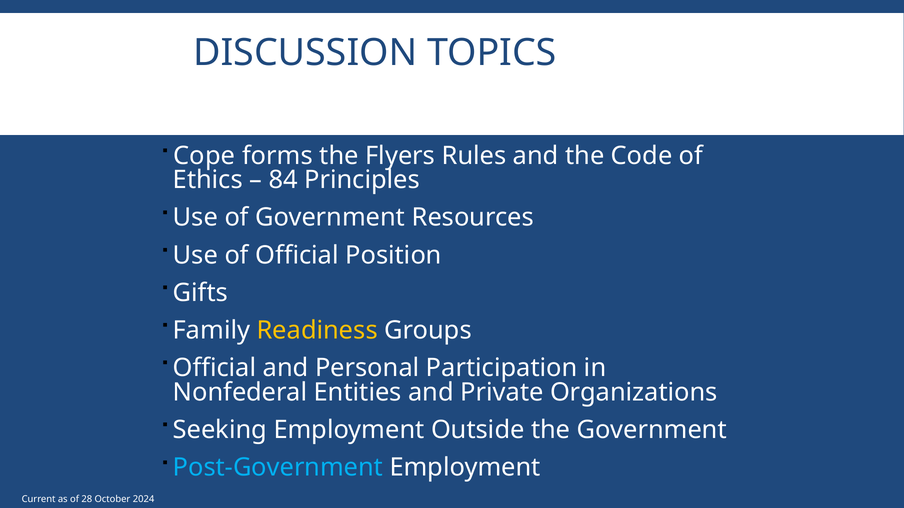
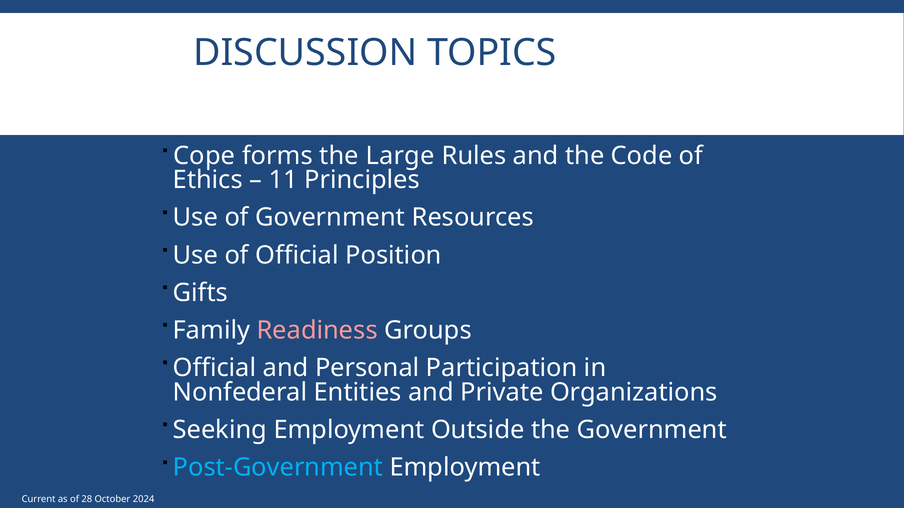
Flyers: Flyers -> Large (400, 156)
84: 84 -> 11 (283, 180)
Readiness colour: yellow -> pink (317, 331)
